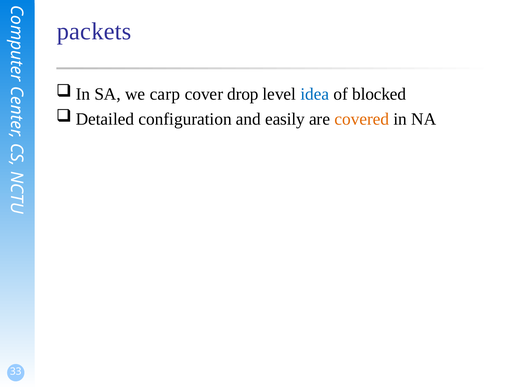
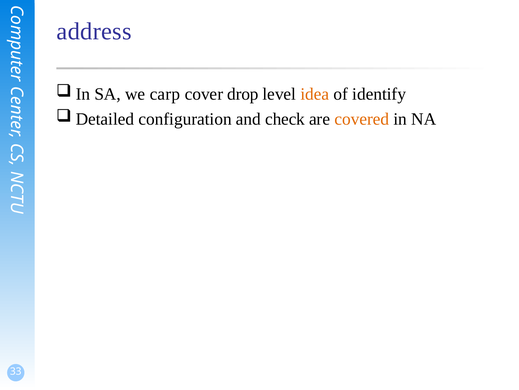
packets: packets -> address (94, 31)
idea colour: blue -> orange (315, 94)
blocked: blocked -> identify (379, 94)
easily: easily -> check (285, 119)
